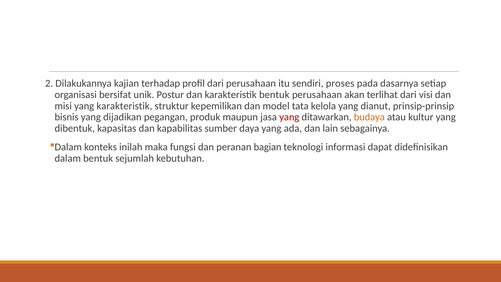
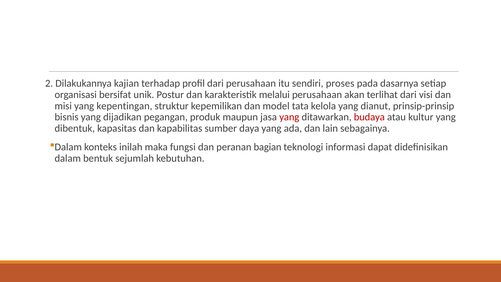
karakteristik bentuk: bentuk -> melalui (274, 95)
yang karakteristik: karakteristik -> kepentingan (124, 106)
budaya colour: orange -> red (369, 117)
